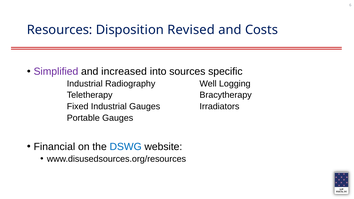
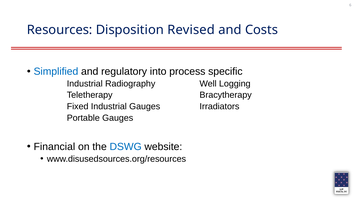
Simplified colour: purple -> blue (56, 72)
increased: increased -> regulatory (124, 72)
sources: sources -> process (187, 72)
